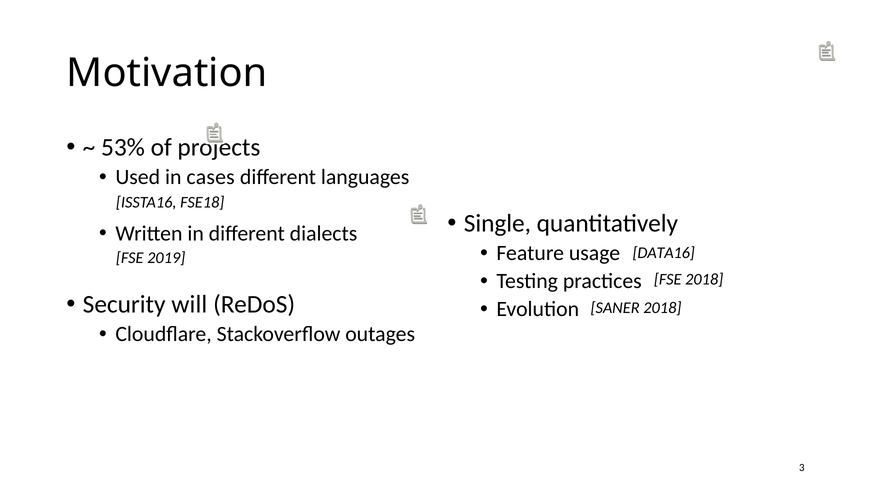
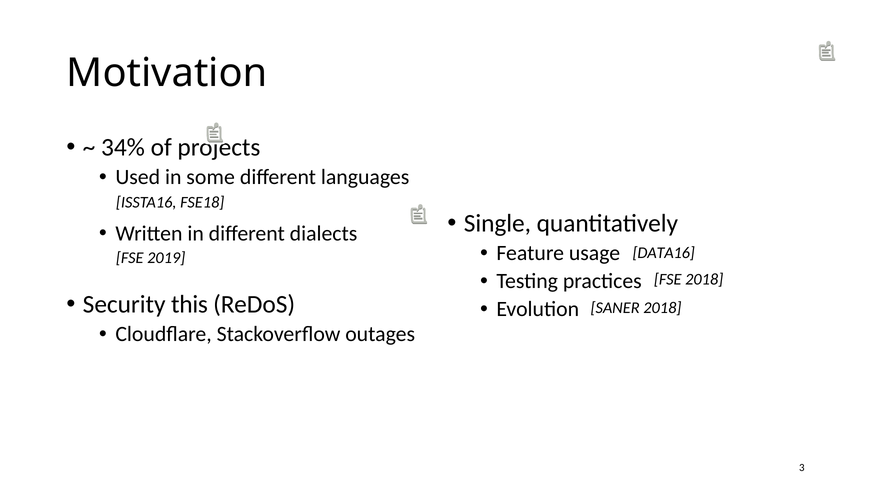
53%: 53% -> 34% (123, 147)
cases: cases -> some (211, 177)
will: will -> this (190, 304)
